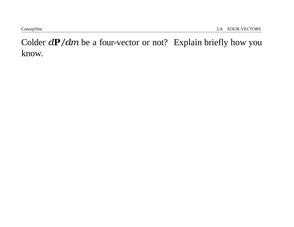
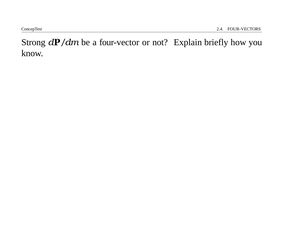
Colder: Colder -> Strong (33, 42)
